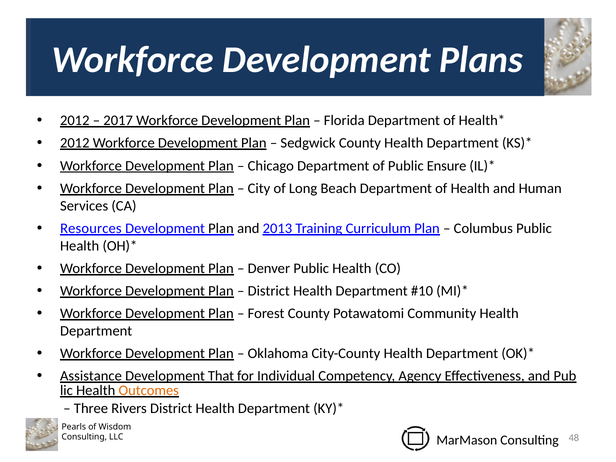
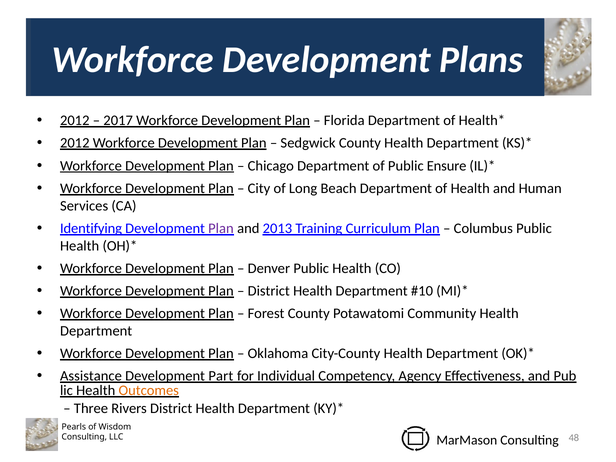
Resources: Resources -> Identifying (91, 228)
Plan colour: black -> purple (221, 228)
That: That -> Part (221, 376)
